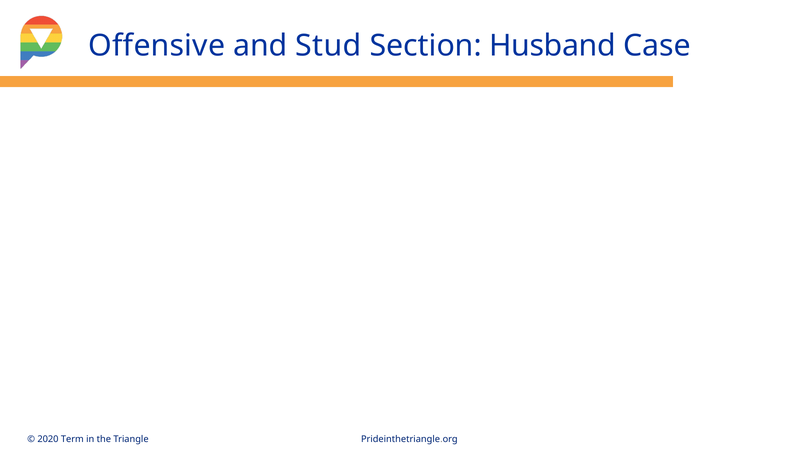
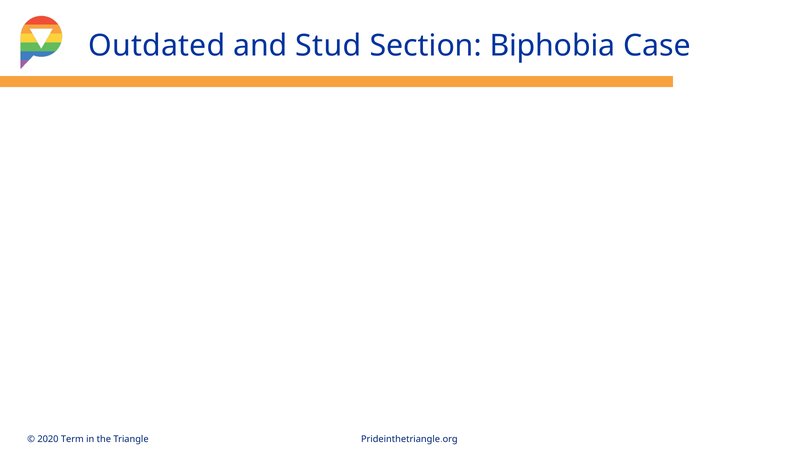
Offensive: Offensive -> Outdated (157, 46)
Husband: Husband -> Biphobia (552, 46)
